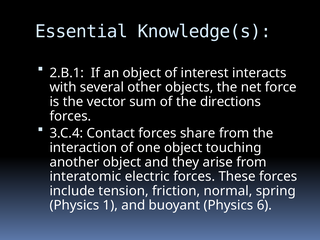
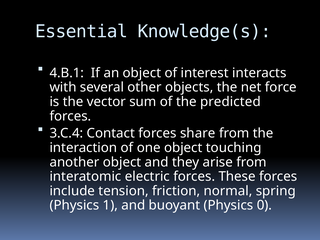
2.B.1: 2.B.1 -> 4.B.1 (67, 73)
directions: directions -> predicted (230, 102)
6: 6 -> 0 (264, 205)
